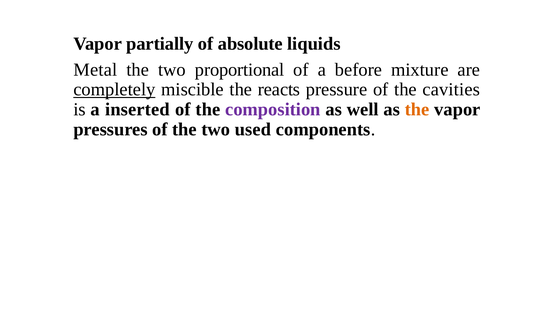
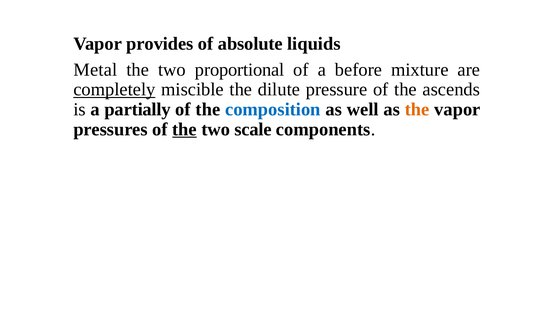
partially: partially -> provides (160, 44)
reacts: reacts -> dilute (279, 90)
cavities: cavities -> ascends (451, 90)
inserted: inserted -> partially (138, 110)
composition colour: purple -> blue (273, 110)
the underline: none -> present (184, 130)
used: used -> scale (253, 130)
